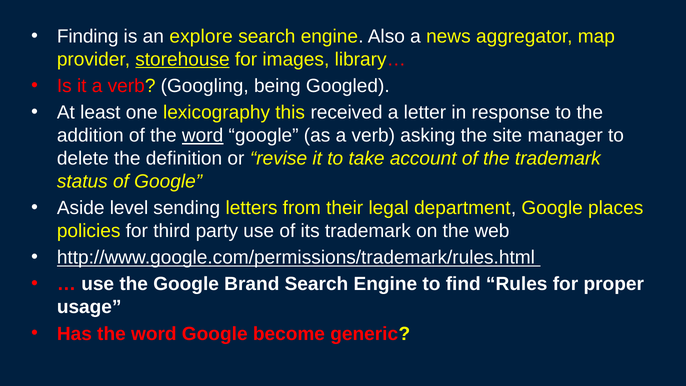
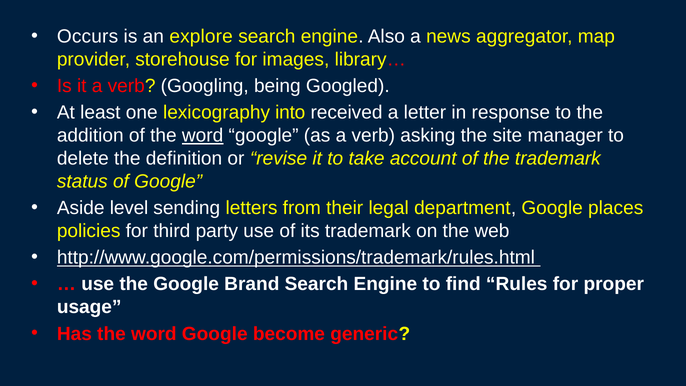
Finding: Finding -> Occurs (88, 36)
storehouse underline: present -> none (182, 59)
this: this -> into (290, 113)
